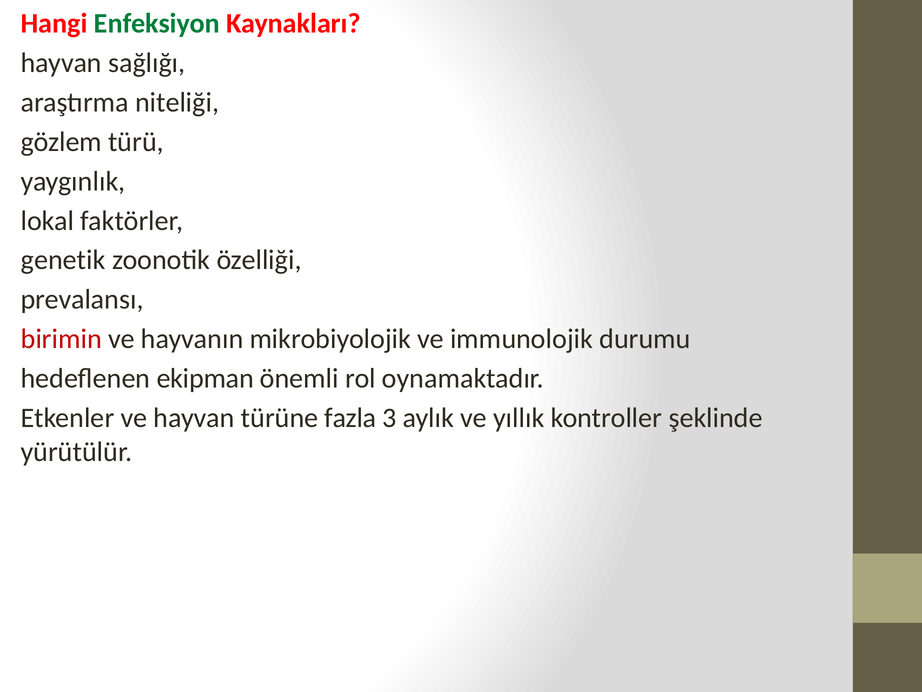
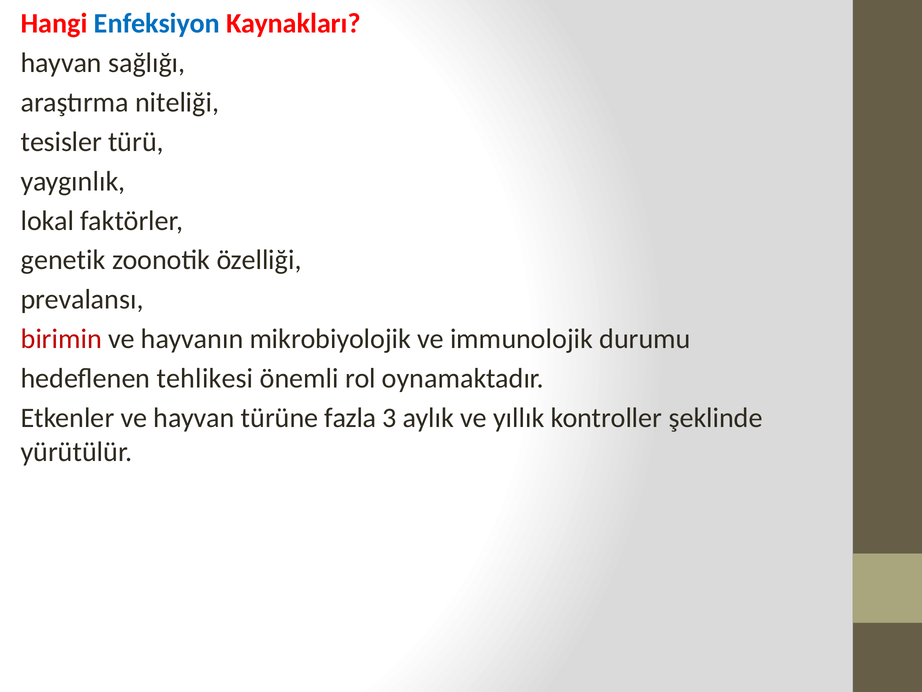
Enfeksiyon colour: green -> blue (157, 23)
gözlem: gözlem -> tesisler (61, 142)
ekipman: ekipman -> tehlikesi (205, 378)
